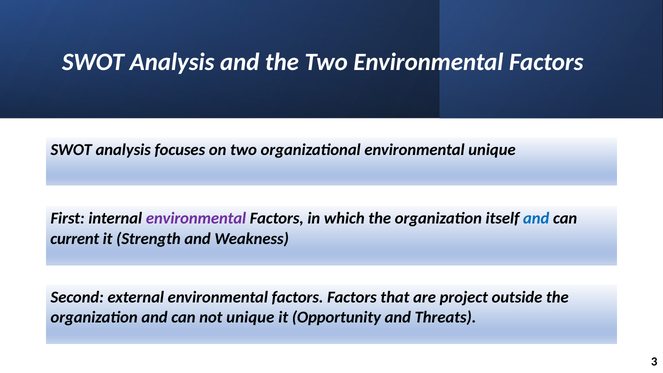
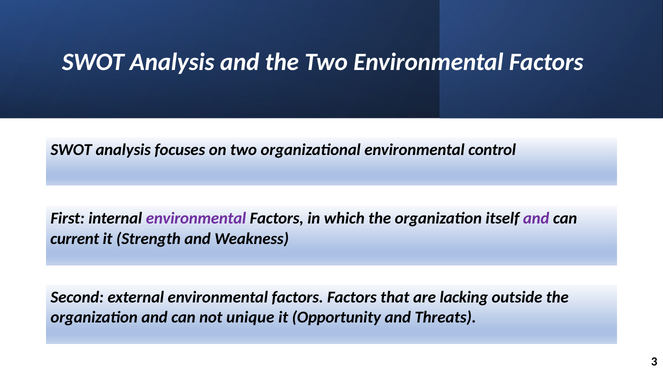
environmental unique: unique -> control (492, 150)
and colour: blue -> purple (536, 218)
project: project -> lacking (464, 297)
